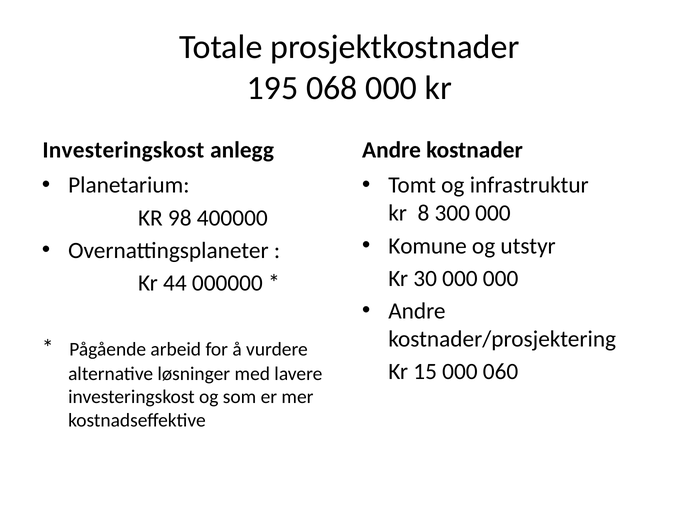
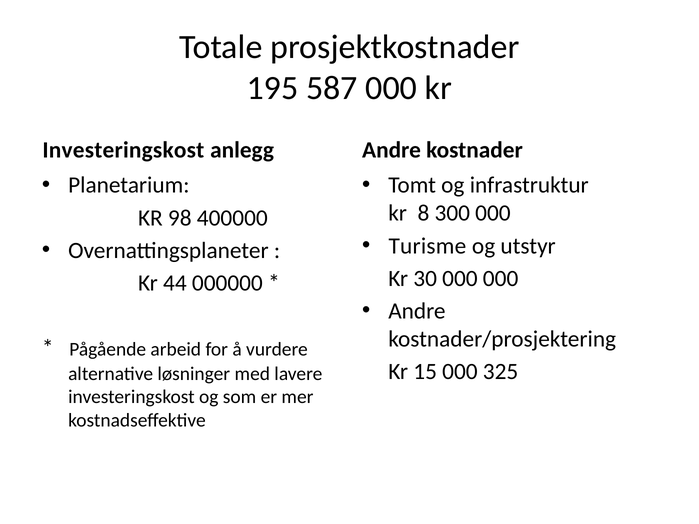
068: 068 -> 587 (332, 88)
Komune: Komune -> Turisme (427, 246)
060: 060 -> 325 (501, 372)
